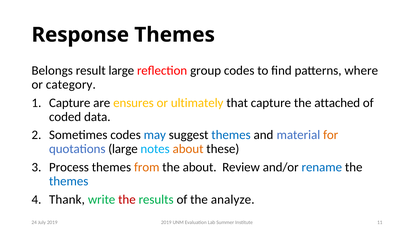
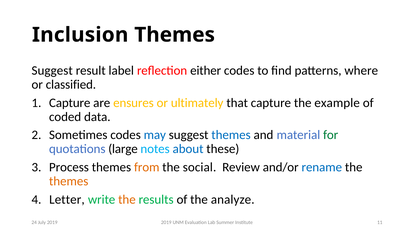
Response: Response -> Inclusion (80, 35)
Belongs: Belongs -> Suggest (52, 70)
result large: large -> label (121, 70)
group: group -> either (206, 70)
category: category -> classified (71, 84)
attached: attached -> example (337, 103)
for colour: orange -> green (331, 135)
about colour: orange -> blue (188, 149)
the about: about -> social (200, 167)
themes colour: blue -> orange (69, 181)
Thank: Thank -> Letter (67, 199)
the colour: red -> orange (127, 199)
